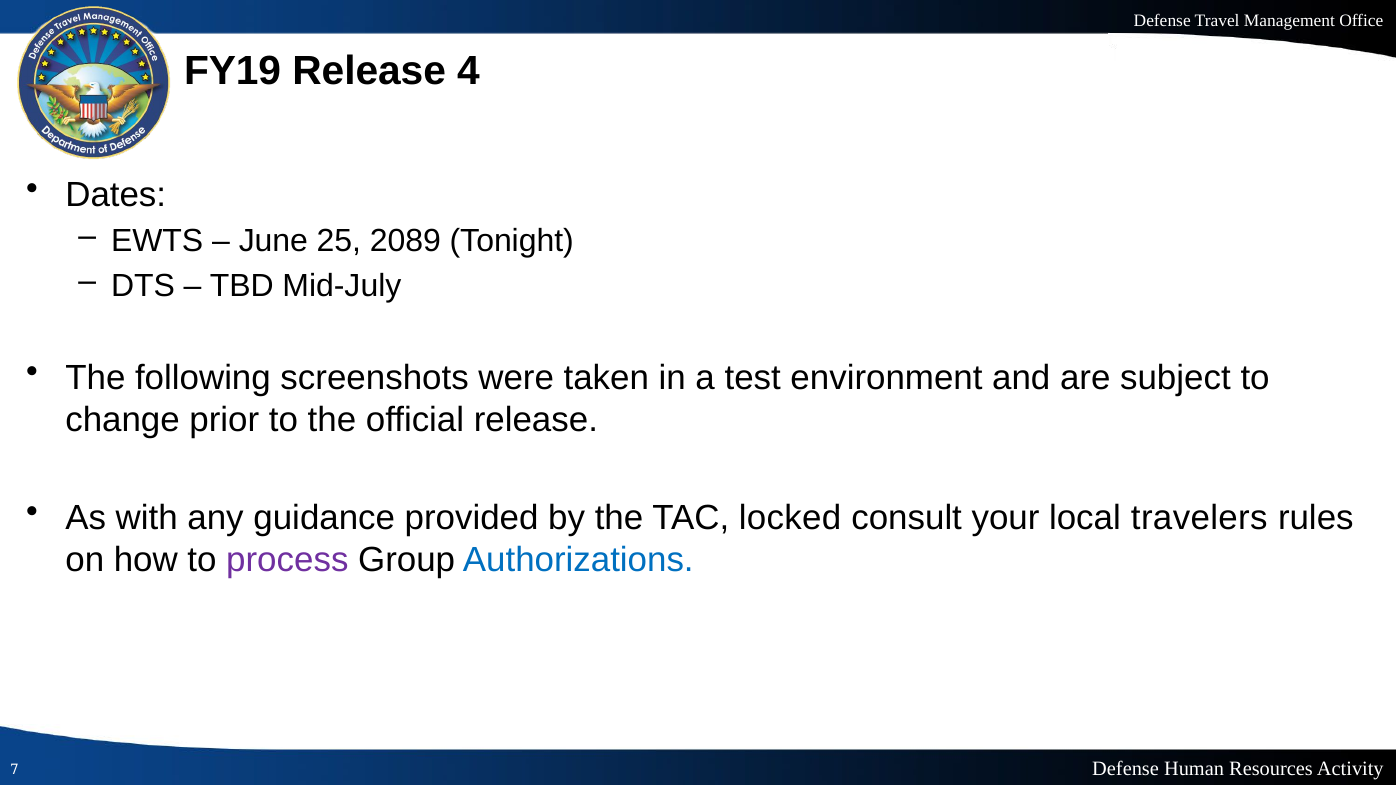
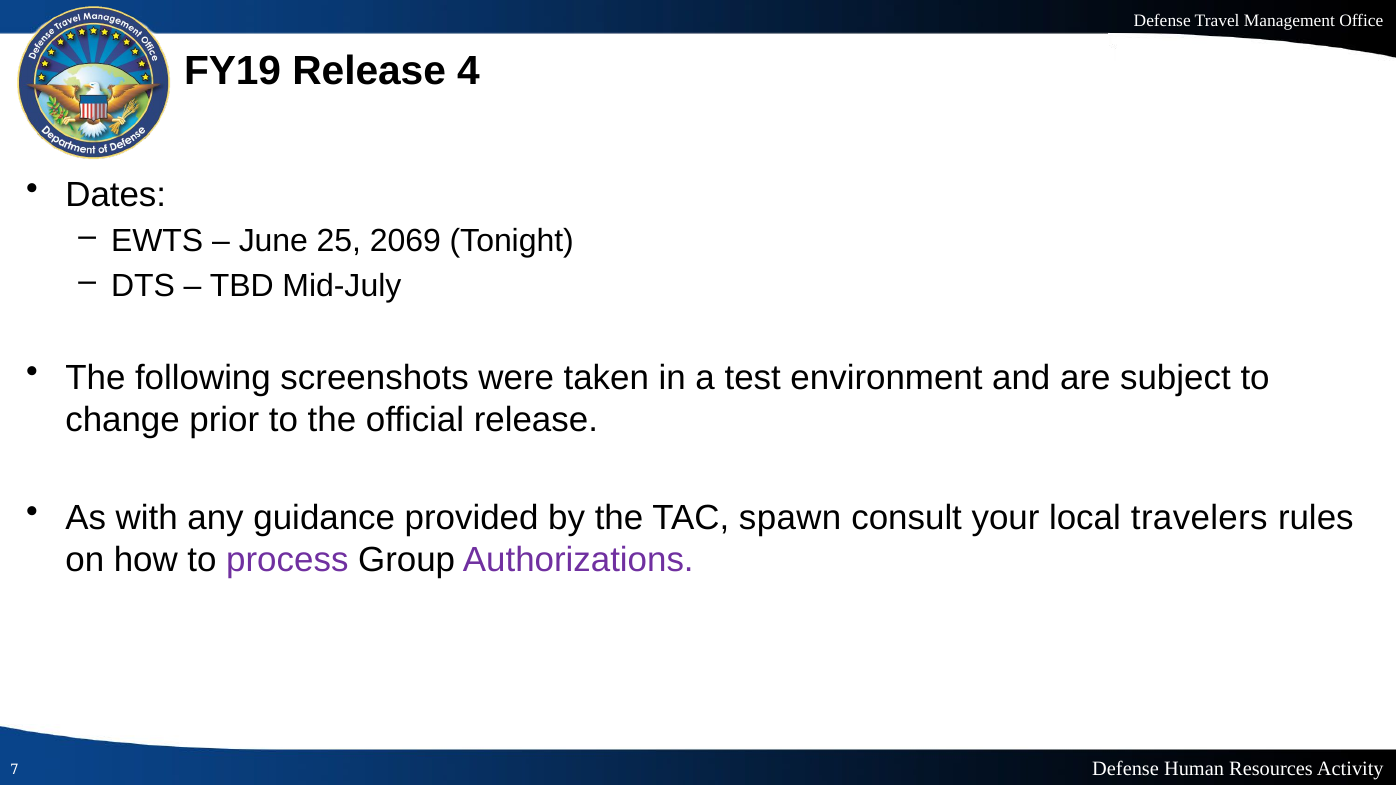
2089: 2089 -> 2069 (405, 241)
locked: locked -> spawn (790, 518)
Authorizations colour: blue -> purple (578, 560)
